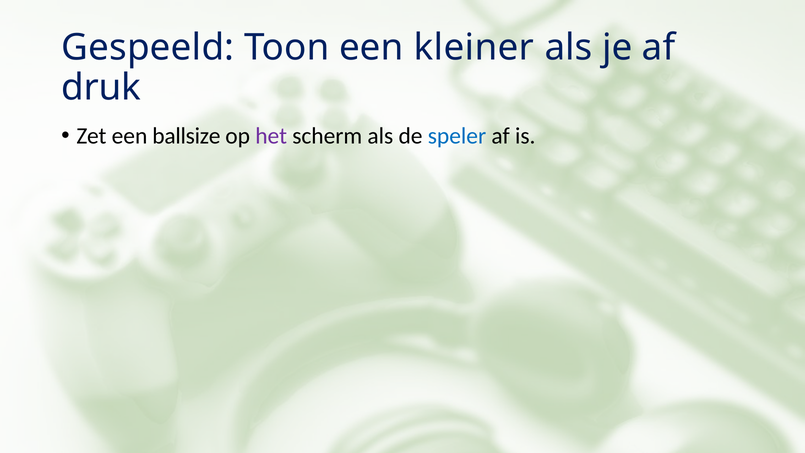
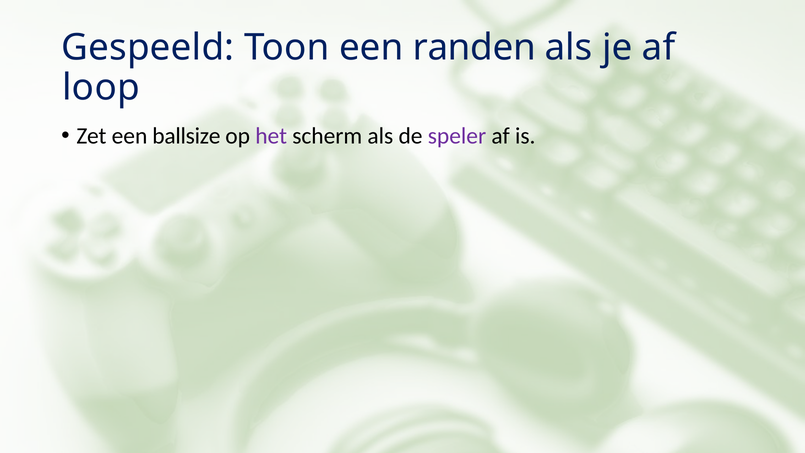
kleiner: kleiner -> randen (474, 48)
druk: druk -> loop (101, 88)
speler colour: blue -> purple (457, 136)
